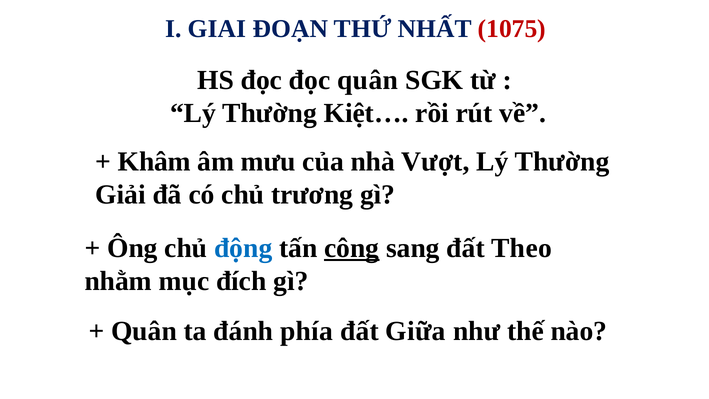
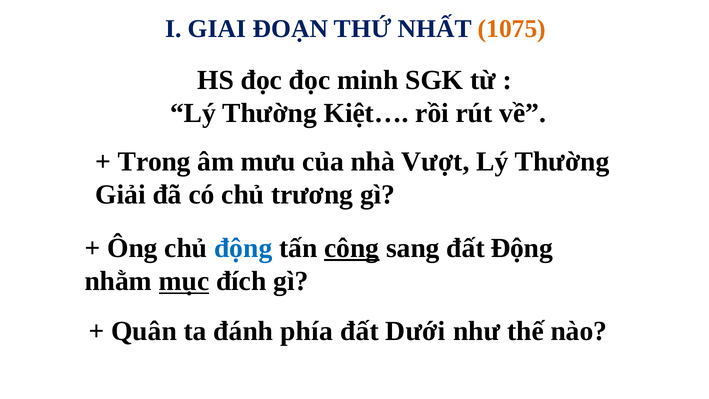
1075 colour: red -> orange (512, 29)
đọc quân: quân -> minh (368, 80)
Khâm: Khâm -> Trong (154, 161)
đất Theo: Theo -> Động (522, 248)
mục underline: none -> present (184, 281)
Giữa: Giữa -> Dưới (416, 331)
